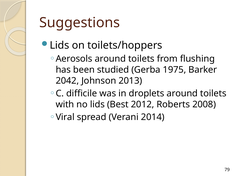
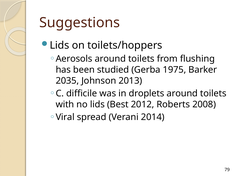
2042: 2042 -> 2035 (67, 81)
